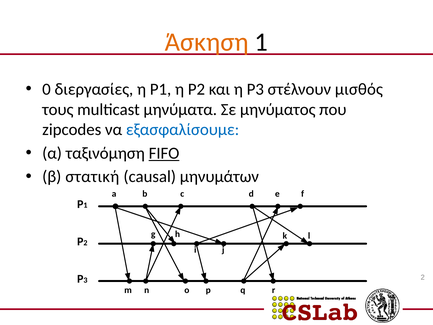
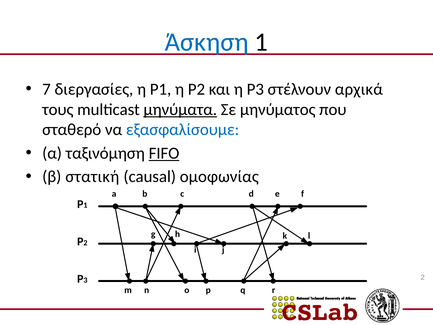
Άσκηση colour: orange -> blue (207, 42)
0: 0 -> 7 (46, 89)
μισθός: μισθός -> αρχικά (359, 89)
μηνύματα underline: none -> present (180, 109)
zipcodes: zipcodes -> σταθερό (72, 130)
μηνυμάτων: μηνυμάτων -> ομοφωνίας (219, 177)
